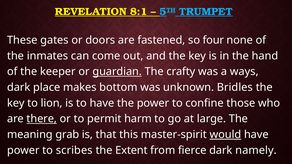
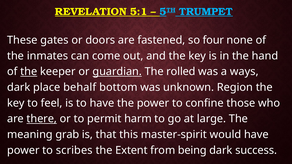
8:1: 8:1 -> 5:1 (139, 12)
the underline: none -> present (29, 72)
crafty: crafty -> rolled (181, 72)
makes: makes -> behalf (80, 87)
Bridles: Bridles -> Region (235, 87)
lion: lion -> feel (52, 103)
would underline: present -> none (225, 135)
fierce: fierce -> being (192, 150)
namely: namely -> success (256, 150)
